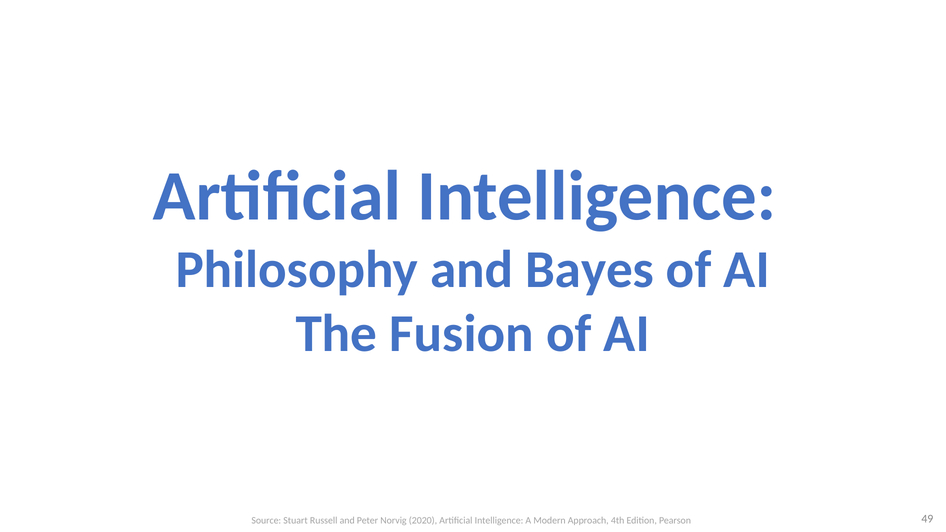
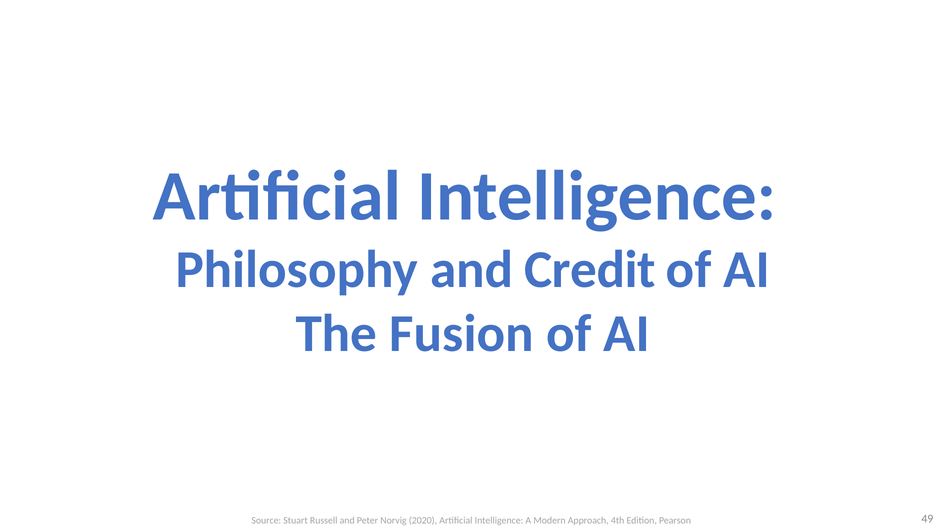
Bayes: Bayes -> Credit (590, 270)
